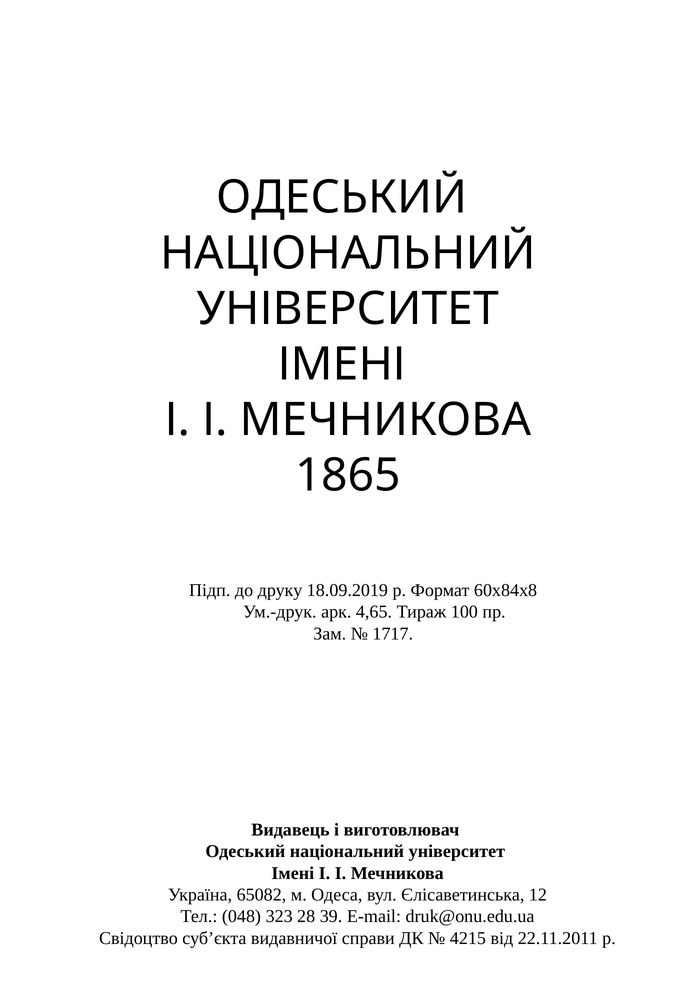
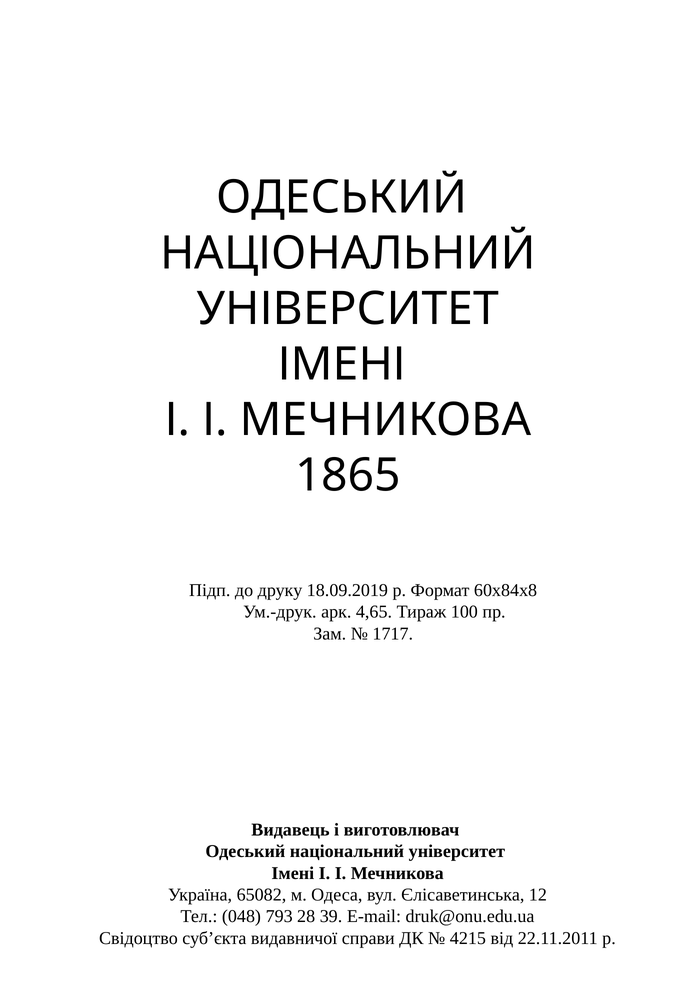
323: 323 -> 793 (279, 917)
